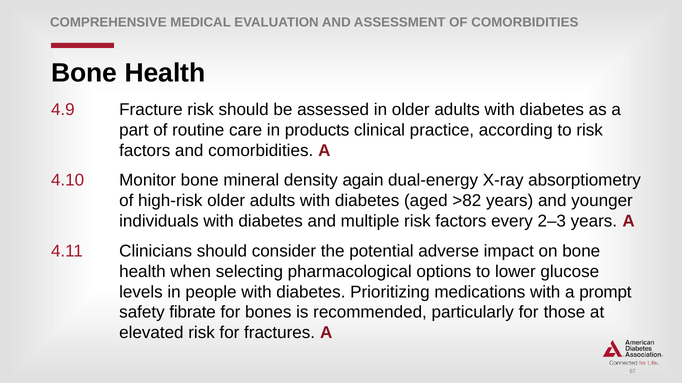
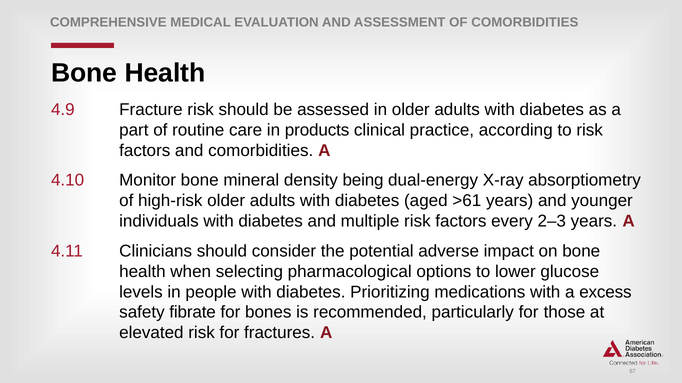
again: again -> being (363, 181)
>82: >82 -> >61 (467, 201)
prompt: prompt -> excess (605, 292)
